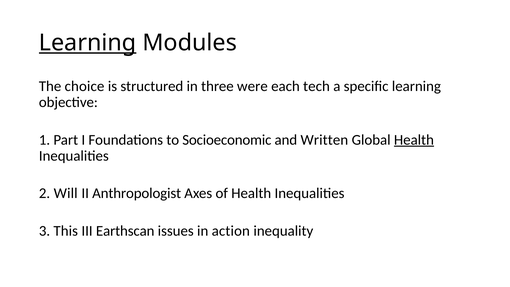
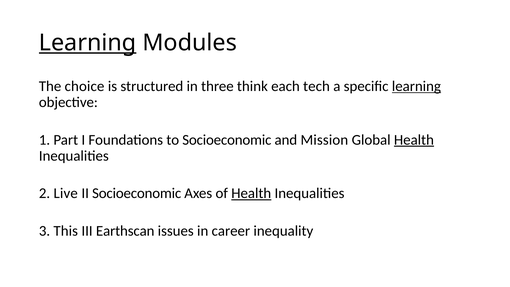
were: were -> think (252, 86)
learning underline: none -> present (416, 86)
Written: Written -> Mission (324, 140)
Will: Will -> Live (66, 193)
II Anthropologist: Anthropologist -> Socioeconomic (137, 193)
Health underline: none -> present (251, 193)
action: action -> career (231, 231)
